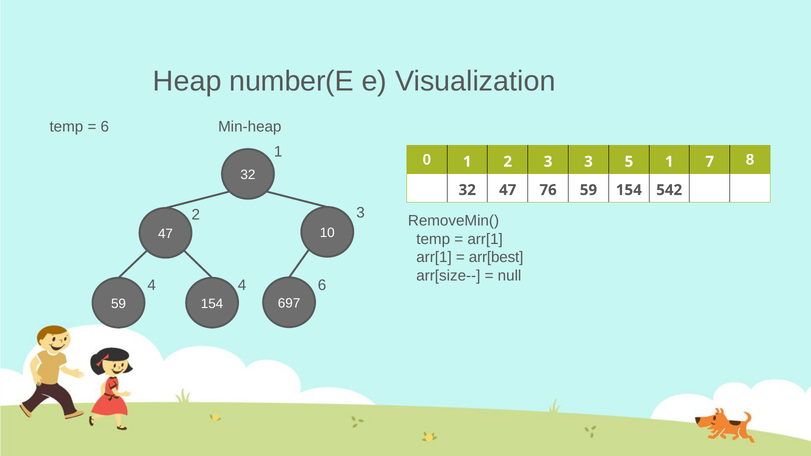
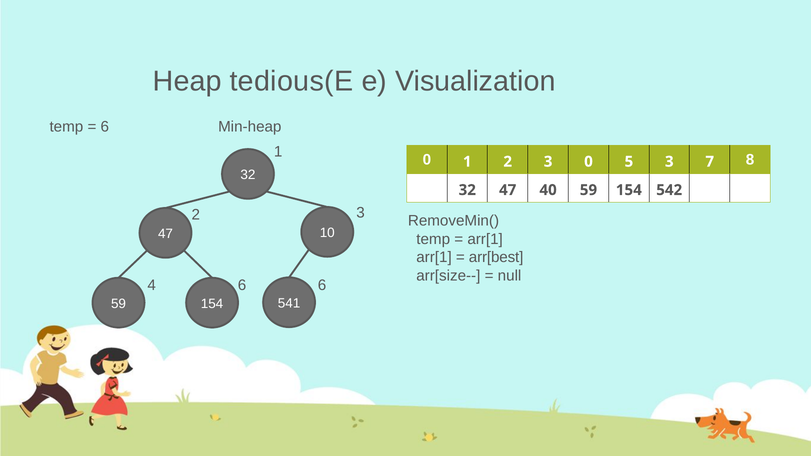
number(E: number(E -> tedious(E (291, 81)
3 3: 3 -> 0 (589, 162)
5 1: 1 -> 3 (669, 162)
76: 76 -> 40 (548, 190)
4 4: 4 -> 6 (242, 286)
697: 697 -> 541 (289, 303)
